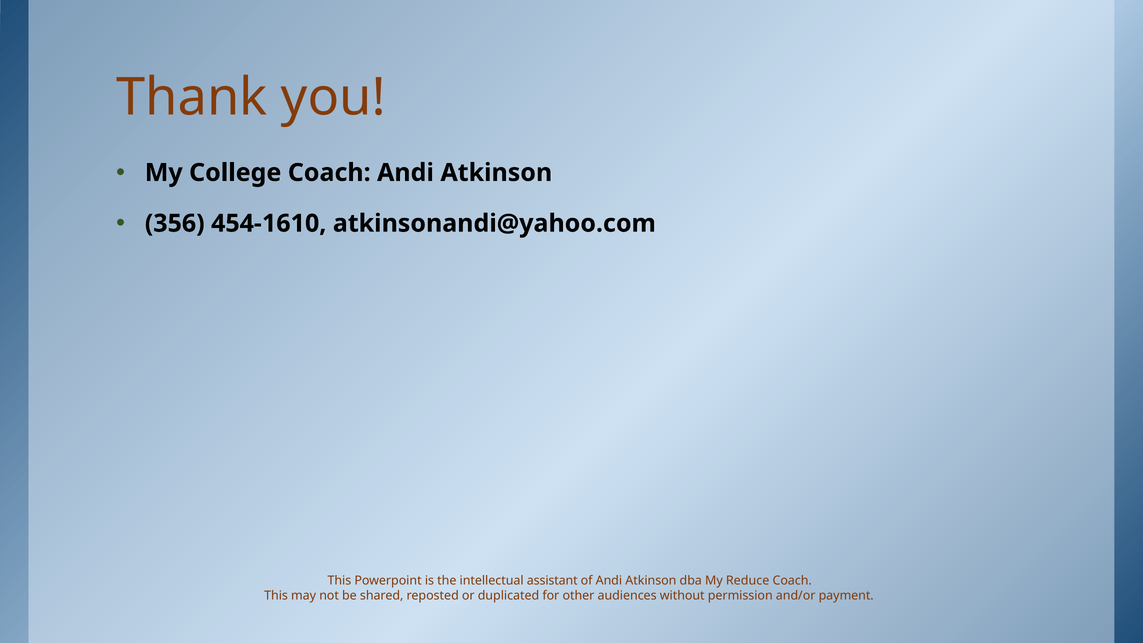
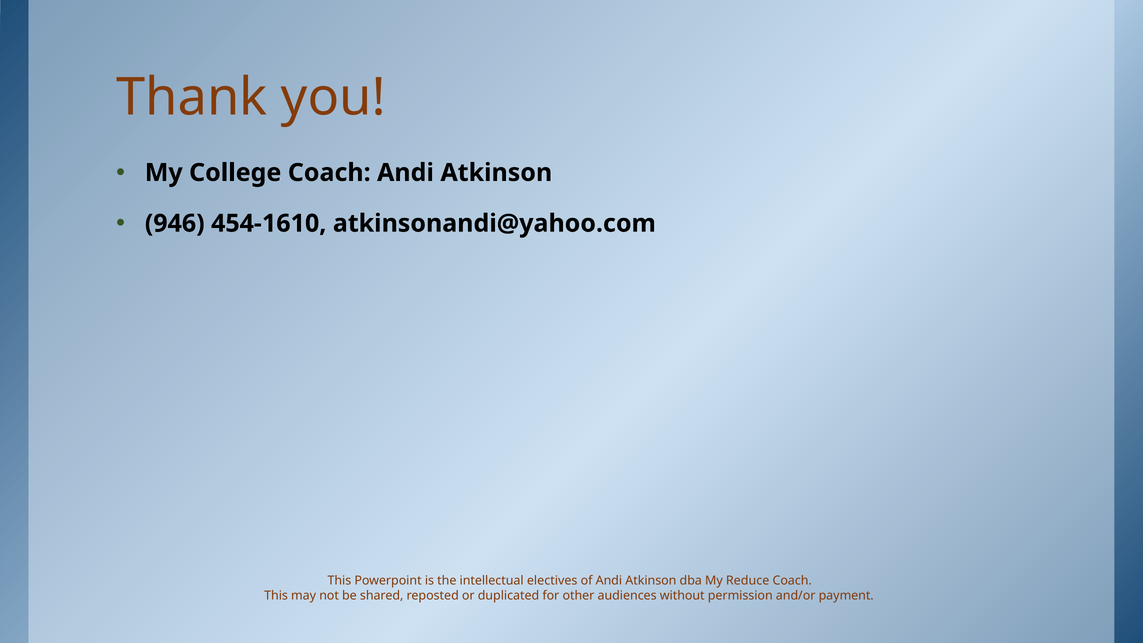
356: 356 -> 946 (175, 223)
assistant: assistant -> electives (552, 581)
